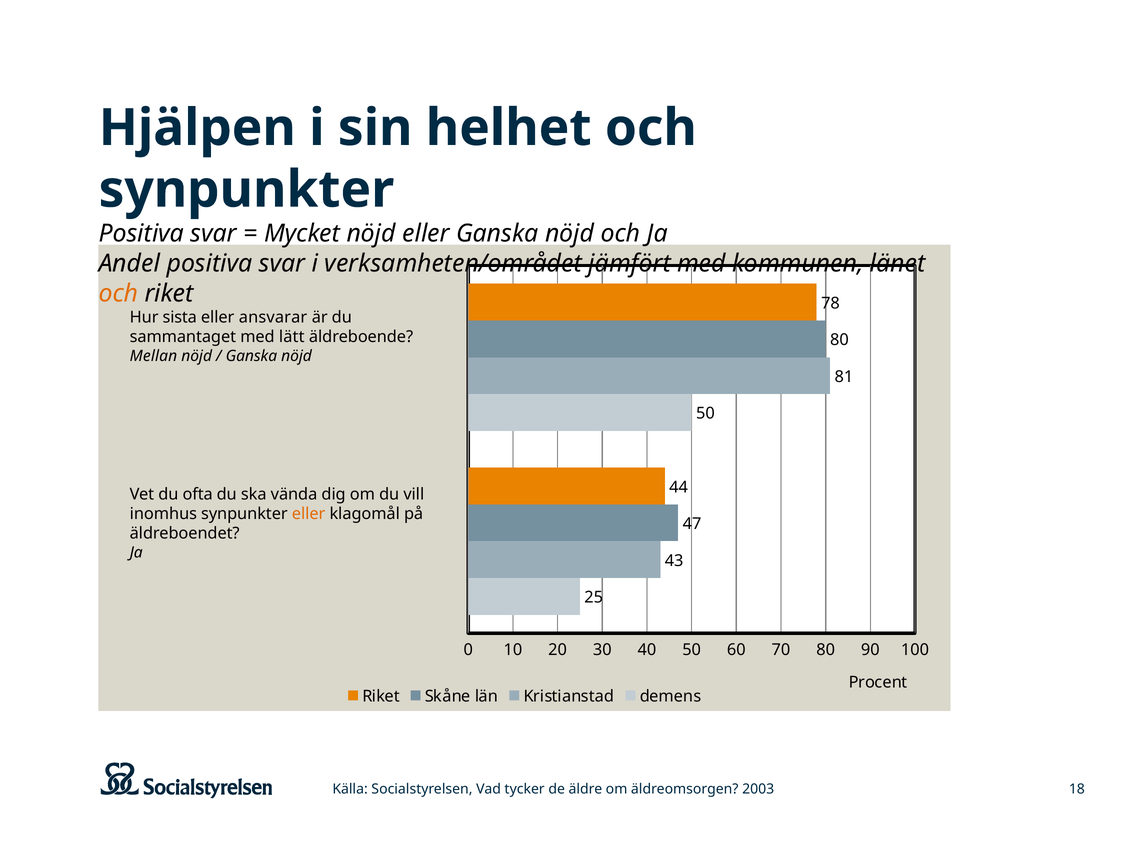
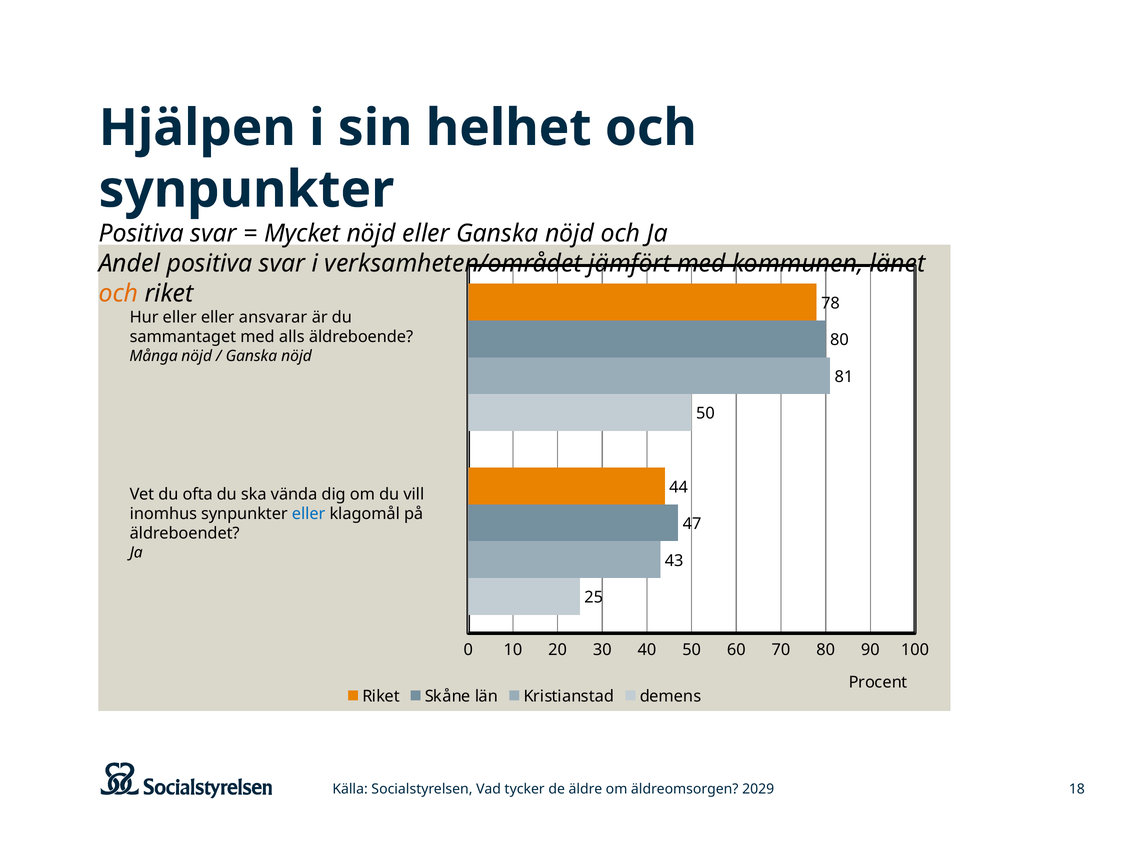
Hur sista: sista -> eller (180, 317)
lätt: lätt -> alls (292, 337)
Mellan: Mellan -> Många (154, 356)
eller colour: orange -> blue (309, 514)
2003: 2003 -> 2029 (758, 789)
